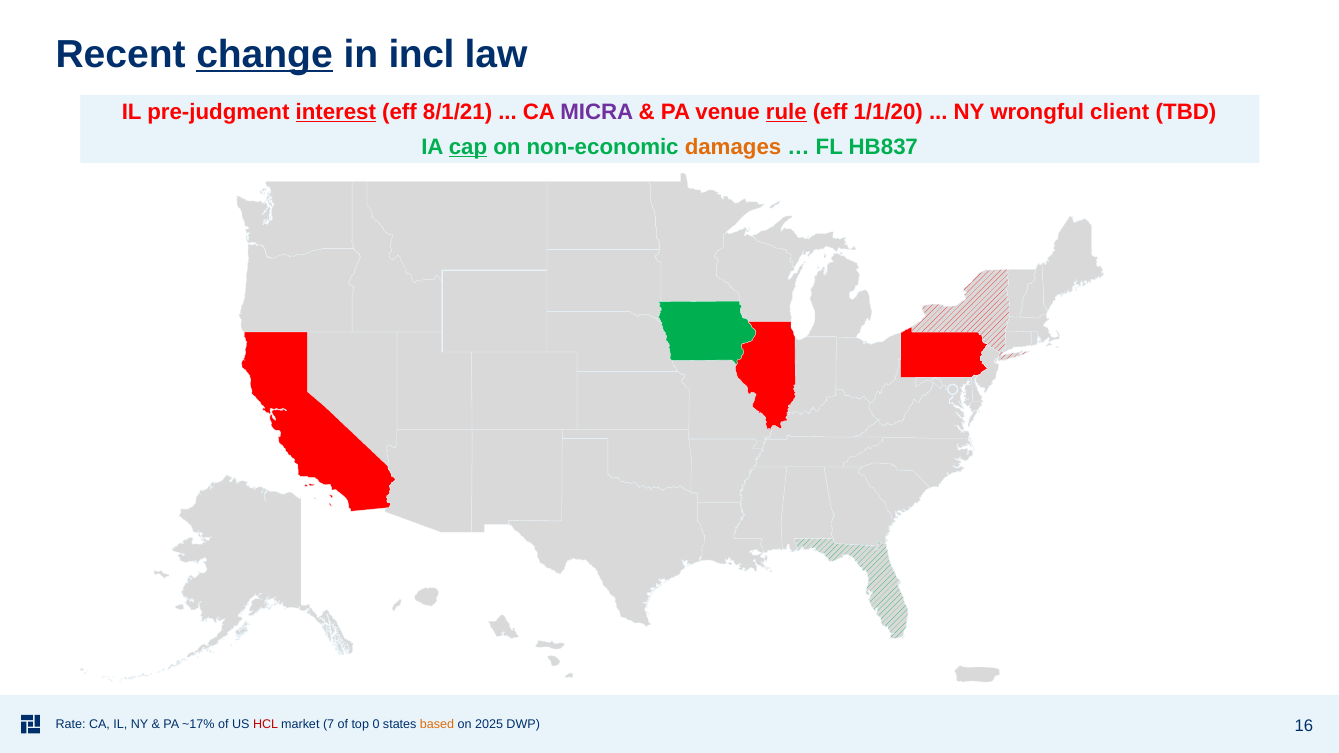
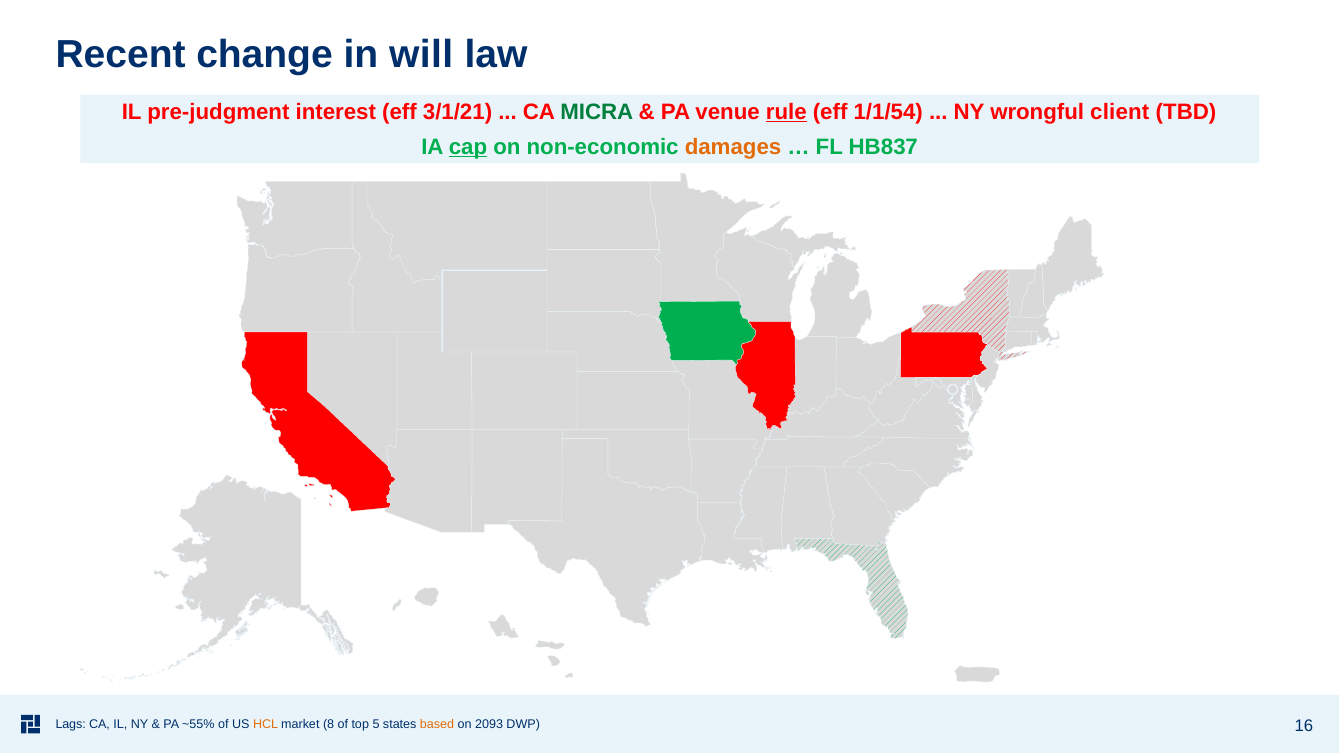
change underline: present -> none (264, 54)
incl: incl -> will (421, 54)
interest underline: present -> none (336, 112)
8/1/21: 8/1/21 -> 3/1/21 (458, 112)
MICRA colour: purple -> green (597, 112)
1/1/20: 1/1/20 -> 1/1/54 (888, 112)
Rate: Rate -> Lags (71, 725)
~17%: ~17% -> ~55% (198, 725)
HCL colour: red -> orange (266, 725)
7: 7 -> 8 (329, 725)
0: 0 -> 5 (376, 725)
2025: 2025 -> 2093 (489, 725)
